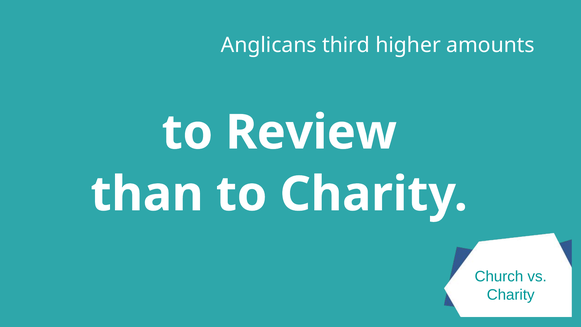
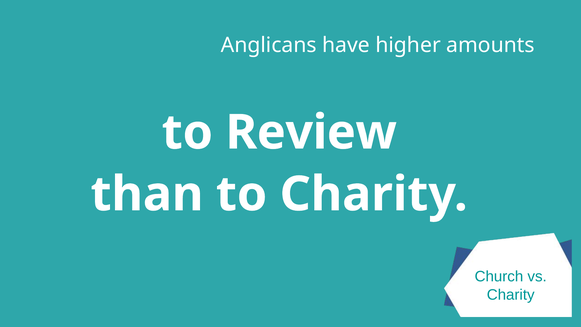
third: third -> have (346, 45)
